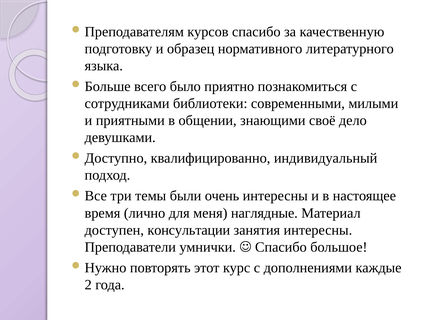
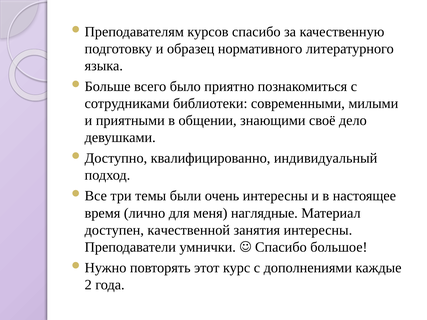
консультации: консультации -> качественной (189, 230)
